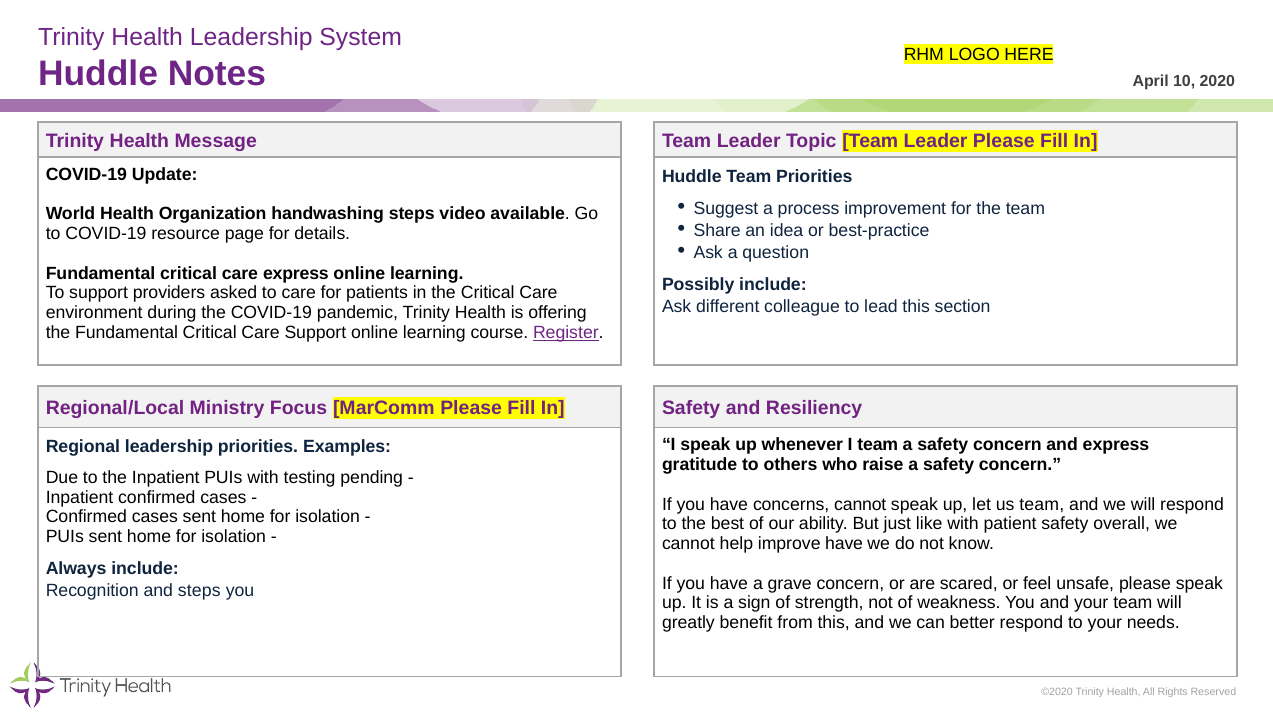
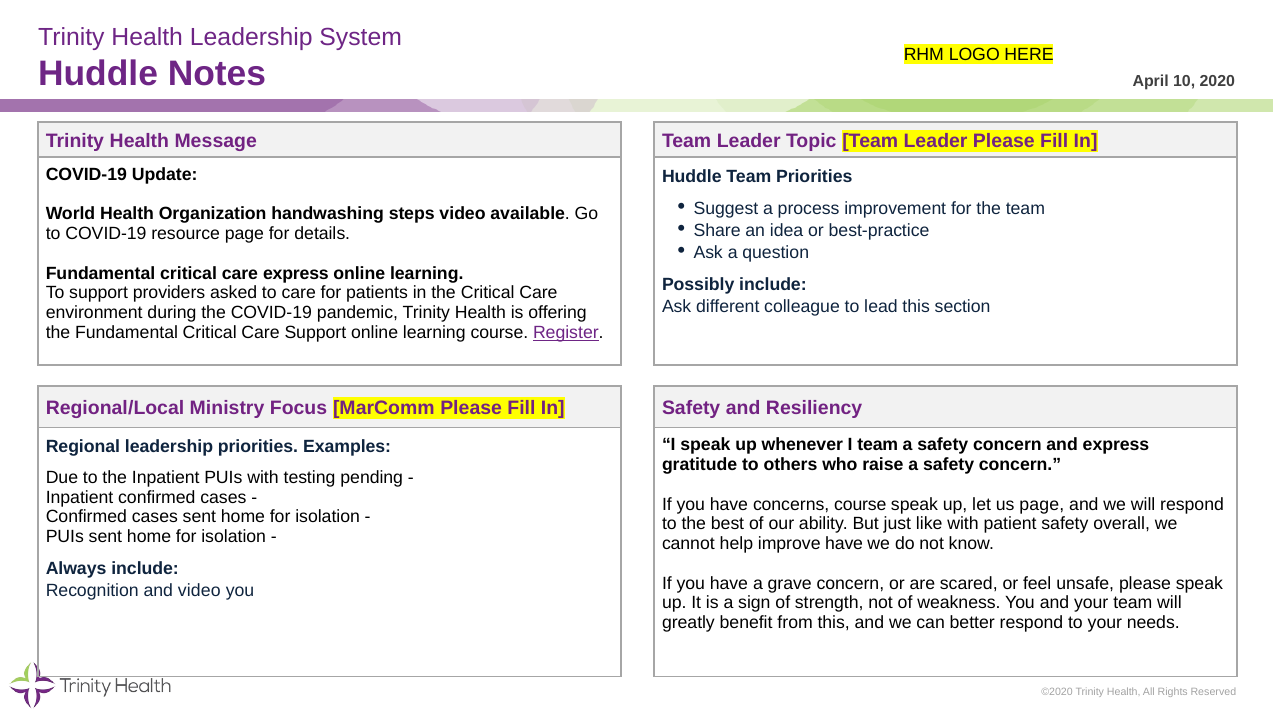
concerns cannot: cannot -> course (860, 504)
us team: team -> page (1042, 504)
and steps: steps -> video (199, 591)
